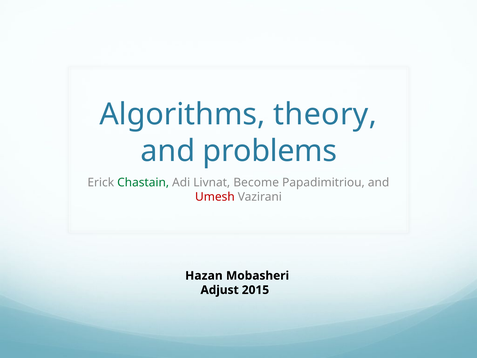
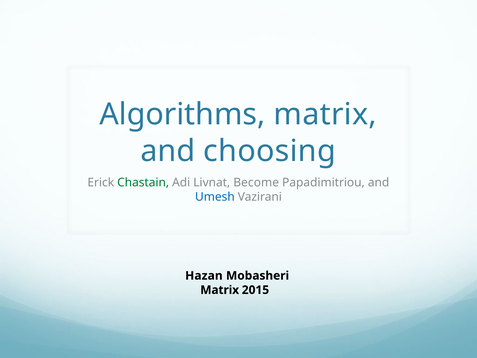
Algorithms theory: theory -> matrix (325, 114)
problems: problems -> choosing (270, 151)
Umesh colour: red -> blue (215, 197)
Adjust: Adjust -> Matrix (220, 290)
